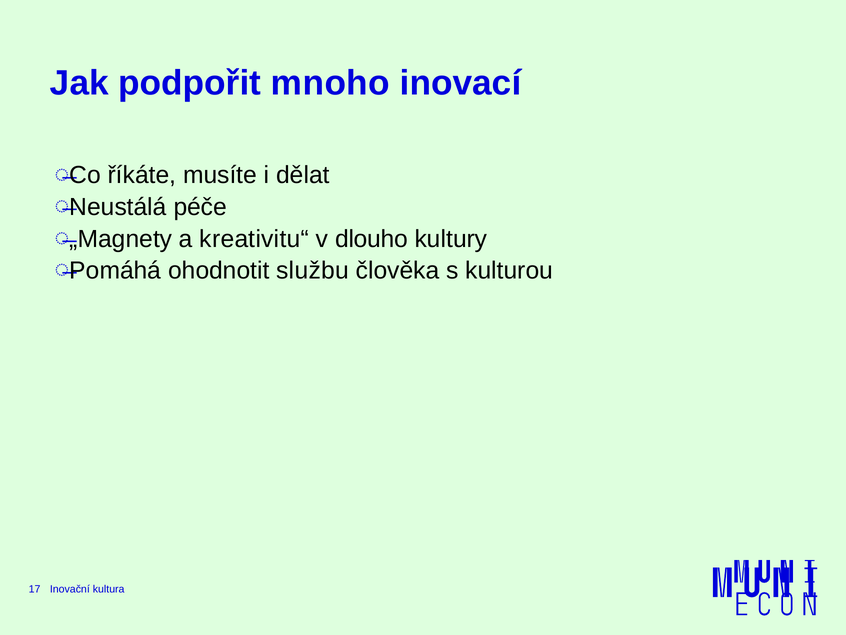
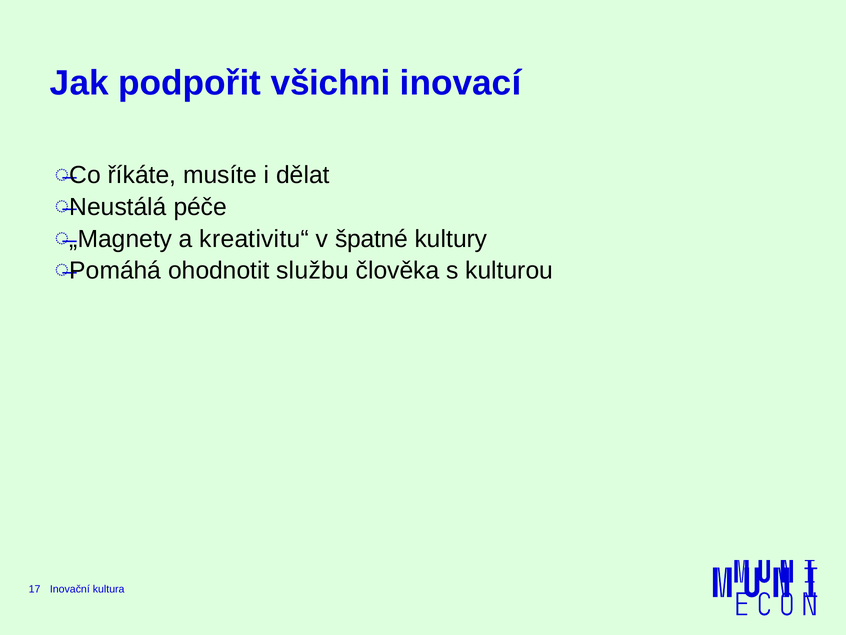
mnoho: mnoho -> všichni (331, 83)
dlouho: dlouho -> špatné (372, 239)
